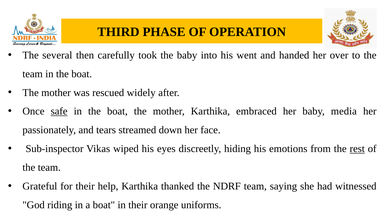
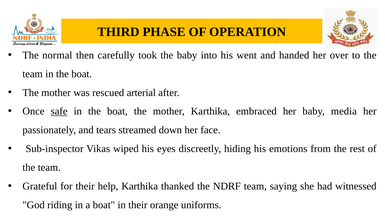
several: several -> normal (57, 55)
widely: widely -> arterial (141, 93)
rest underline: present -> none (357, 149)
